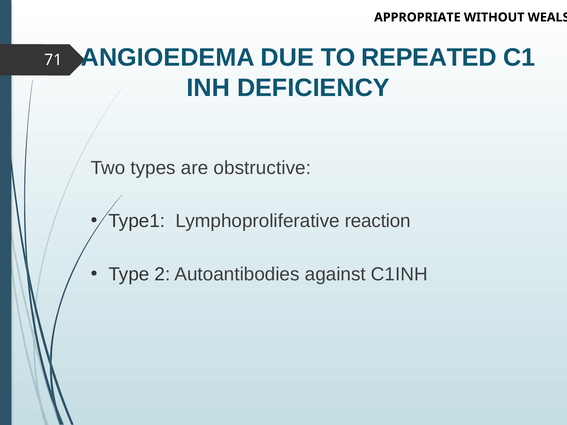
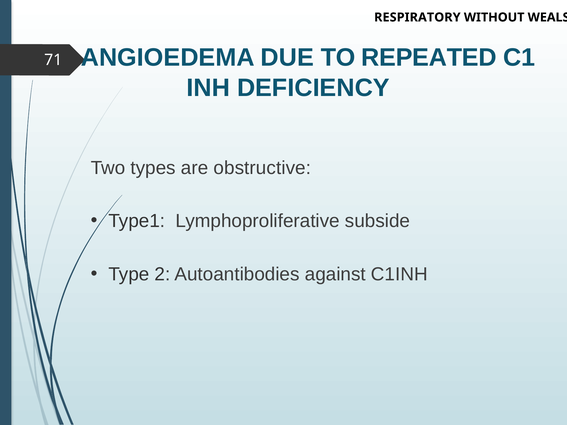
APPROPRIATE: APPROPRIATE -> RESPIRATORY (417, 17)
reaction: reaction -> subside (378, 221)
